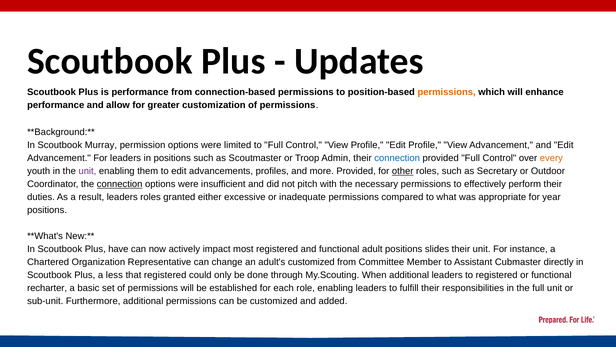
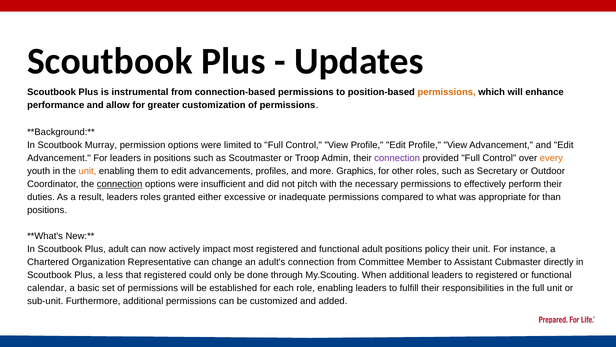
is performance: performance -> instrumental (140, 92)
connection colour: blue -> purple (397, 158)
unit colour: purple -> orange (87, 171)
more Provided: Provided -> Graphics (356, 171)
other underline: present -> none (403, 171)
year: year -> than (552, 197)
Plus have: have -> adult (118, 249)
slides: slides -> policy (437, 249)
adult's customized: customized -> connection (311, 262)
recharter: recharter -> calendar (47, 288)
